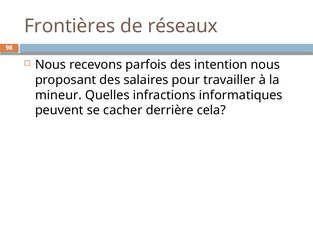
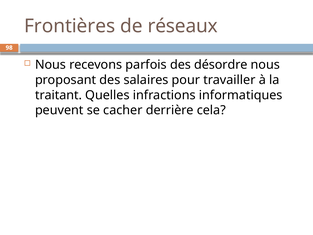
intention: intention -> désordre (221, 65)
mineur: mineur -> traitant (59, 95)
